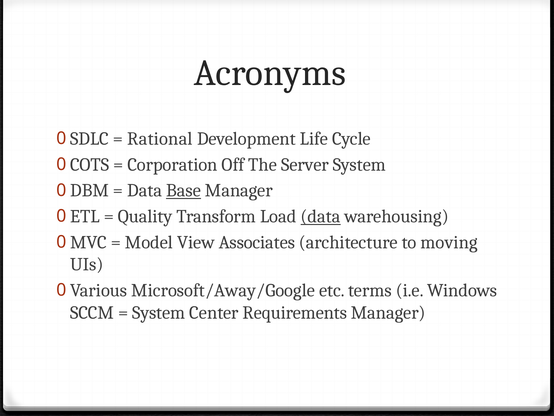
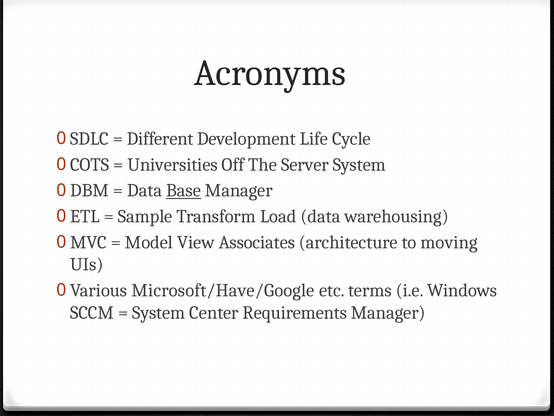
Rational: Rational -> Different (160, 139)
Corporation: Corporation -> Universities (173, 164)
Quality: Quality -> Sample (145, 216)
data underline: present -> none (321, 216)
Microsoft/Away/Google: Microsoft/Away/Google -> Microsoft/Have/Google (223, 290)
